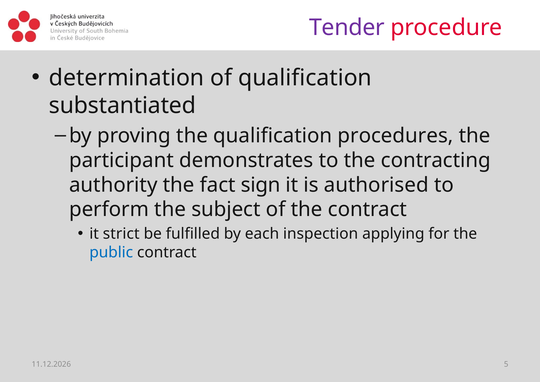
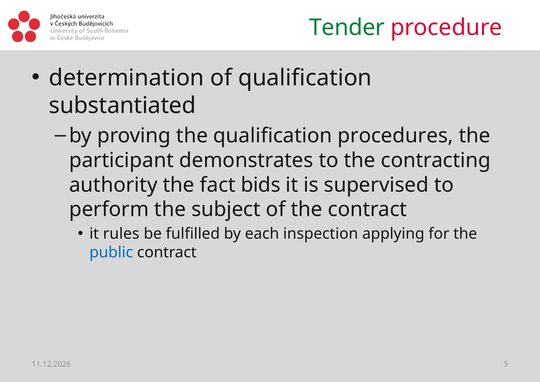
Tender colour: purple -> green (347, 27)
sign: sign -> bids (261, 185)
authorised: authorised -> supervised (376, 185)
strict: strict -> rules (121, 234)
